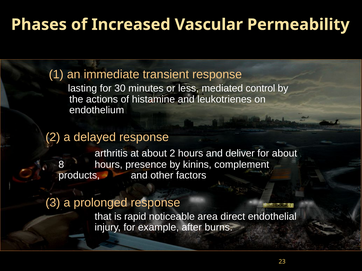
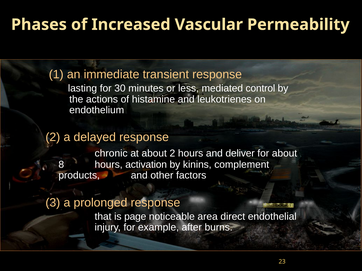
arthritis: arthritis -> chronic (111, 154)
presence: presence -> activation (146, 165)
rapid: rapid -> page (135, 217)
